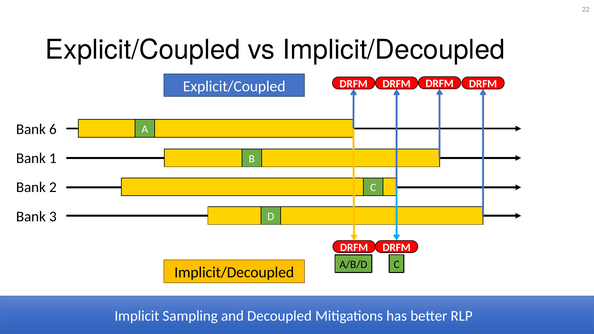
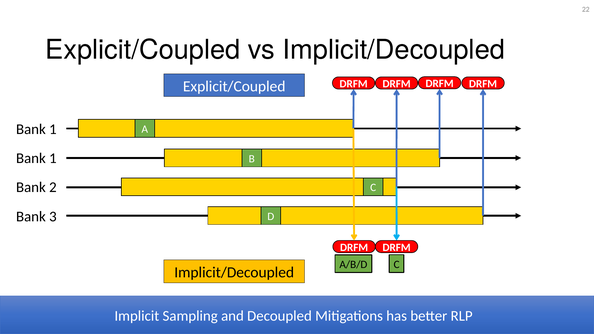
6: 6 -> 1 (53, 129)
